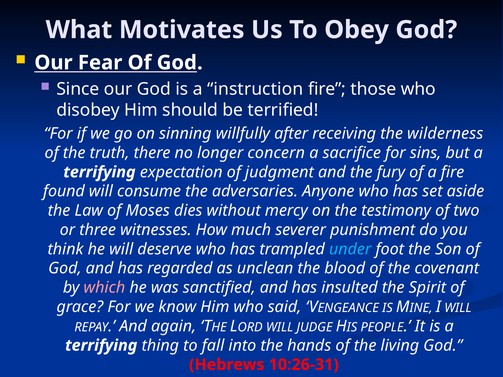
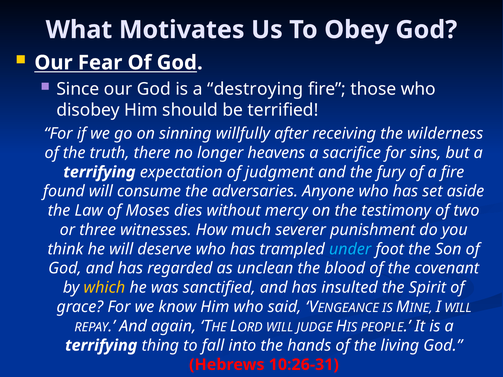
instruction: instruction -> destroying (255, 89)
concern: concern -> heavens (276, 153)
which colour: pink -> yellow (104, 288)
